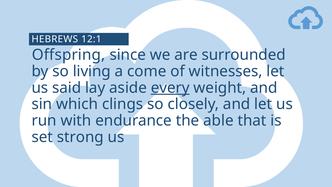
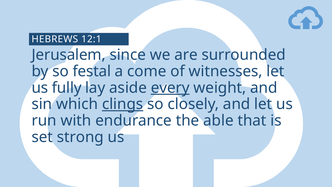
Offspring: Offspring -> Jerusalem (69, 55)
living: living -> festal (92, 71)
said: said -> fully (67, 88)
clings underline: none -> present (123, 104)
